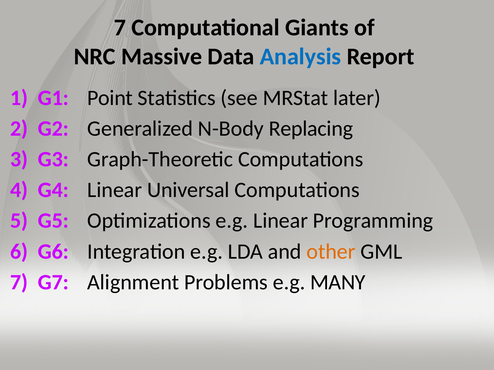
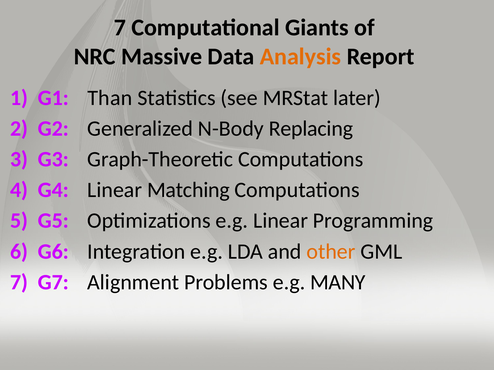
Analysis colour: blue -> orange (300, 57)
Point: Point -> Than (110, 98)
Universal: Universal -> Matching (188, 190)
